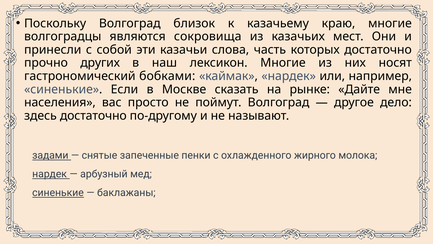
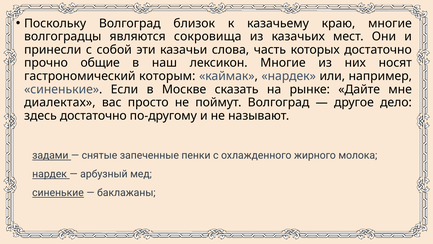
других: других -> общие (100, 63)
бобками: бобками -> которым (167, 76)
населения: населения -> диалектах (60, 102)
